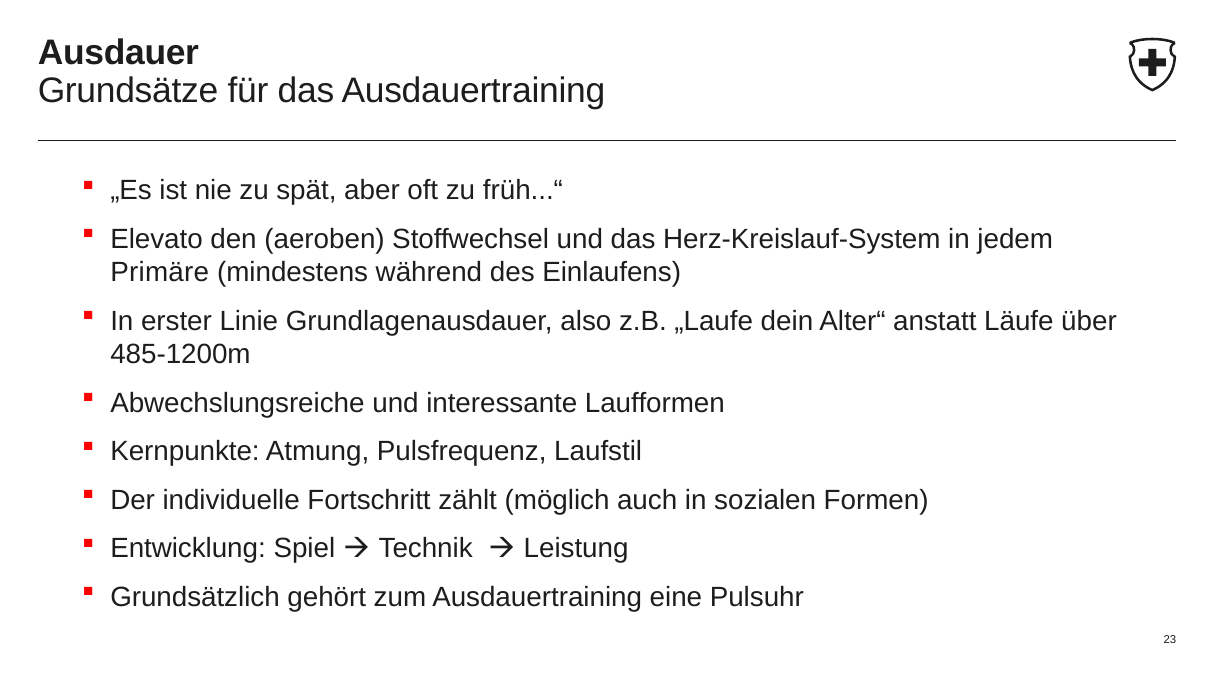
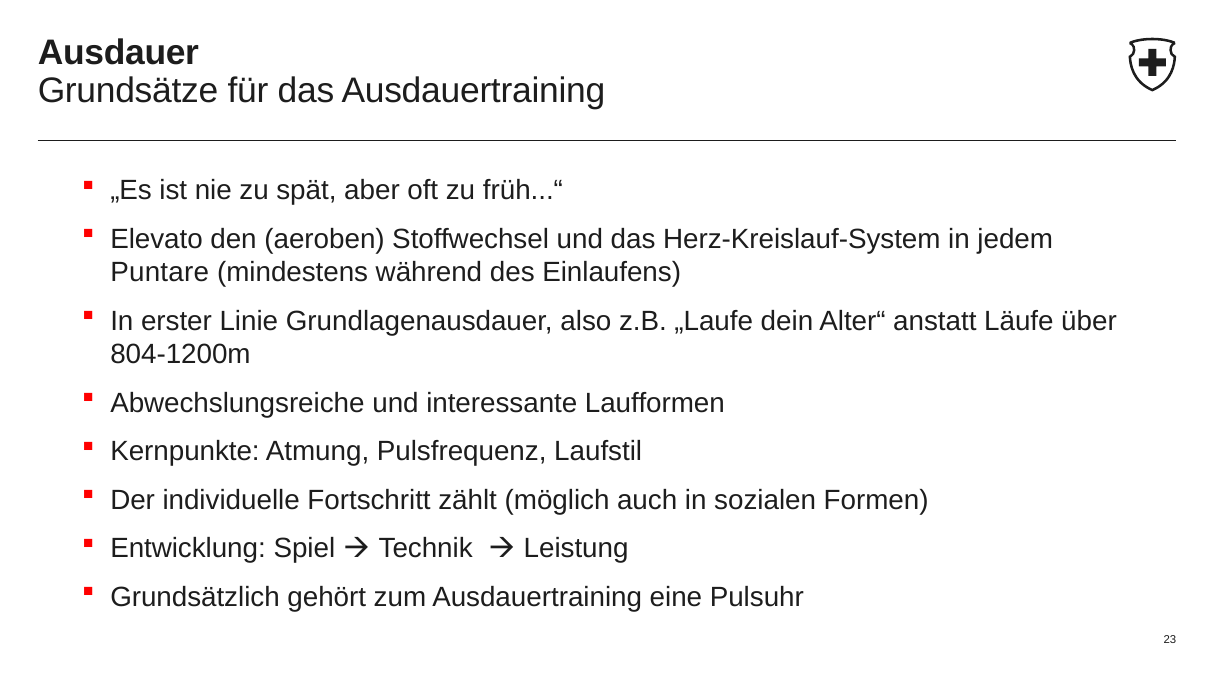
Primäre: Primäre -> Puntare (160, 273)
485-1200m: 485-1200m -> 804-1200m (180, 354)
